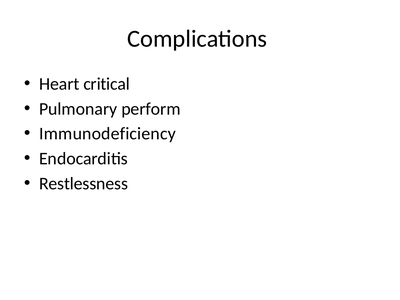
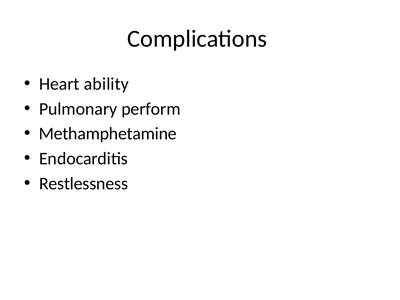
critical: critical -> ability (106, 84)
Immunodeficiency: Immunodeficiency -> Methamphetamine (108, 134)
